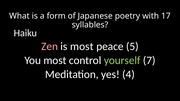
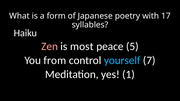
You most: most -> from (55, 60)
yourself colour: light green -> light blue (122, 60)
4: 4 -> 1 (129, 74)
